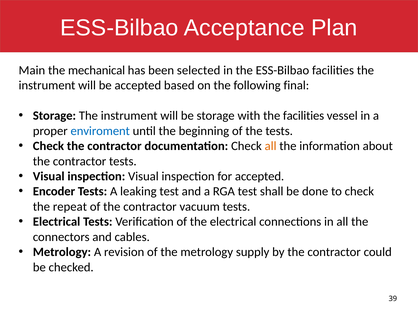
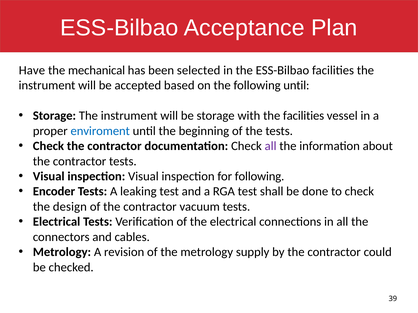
Main: Main -> Have (32, 70)
following final: final -> until (296, 86)
all colour: orange -> purple (271, 146)
for accepted: accepted -> following (260, 177)
repeat: repeat -> design (70, 207)
